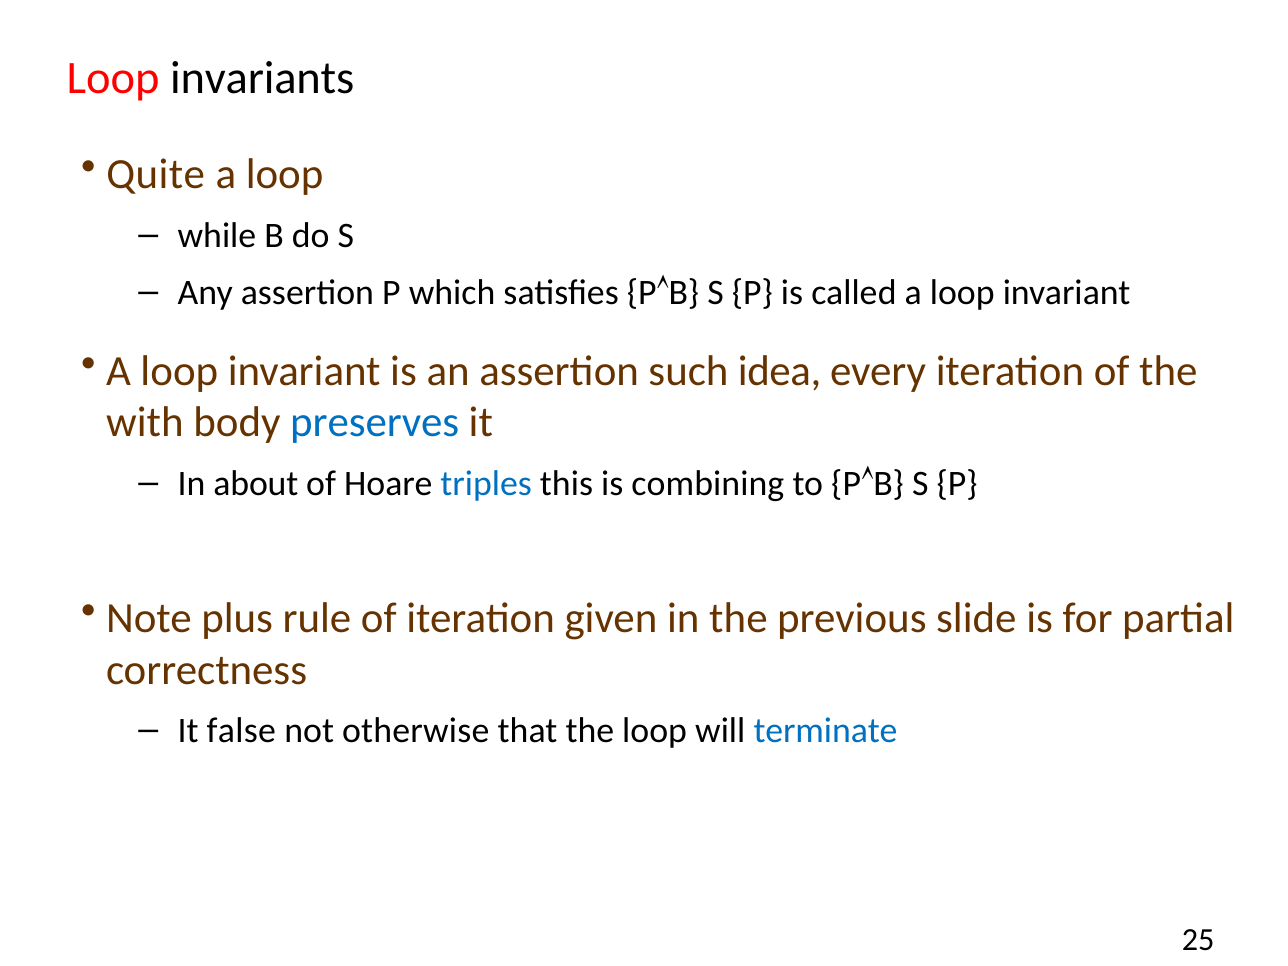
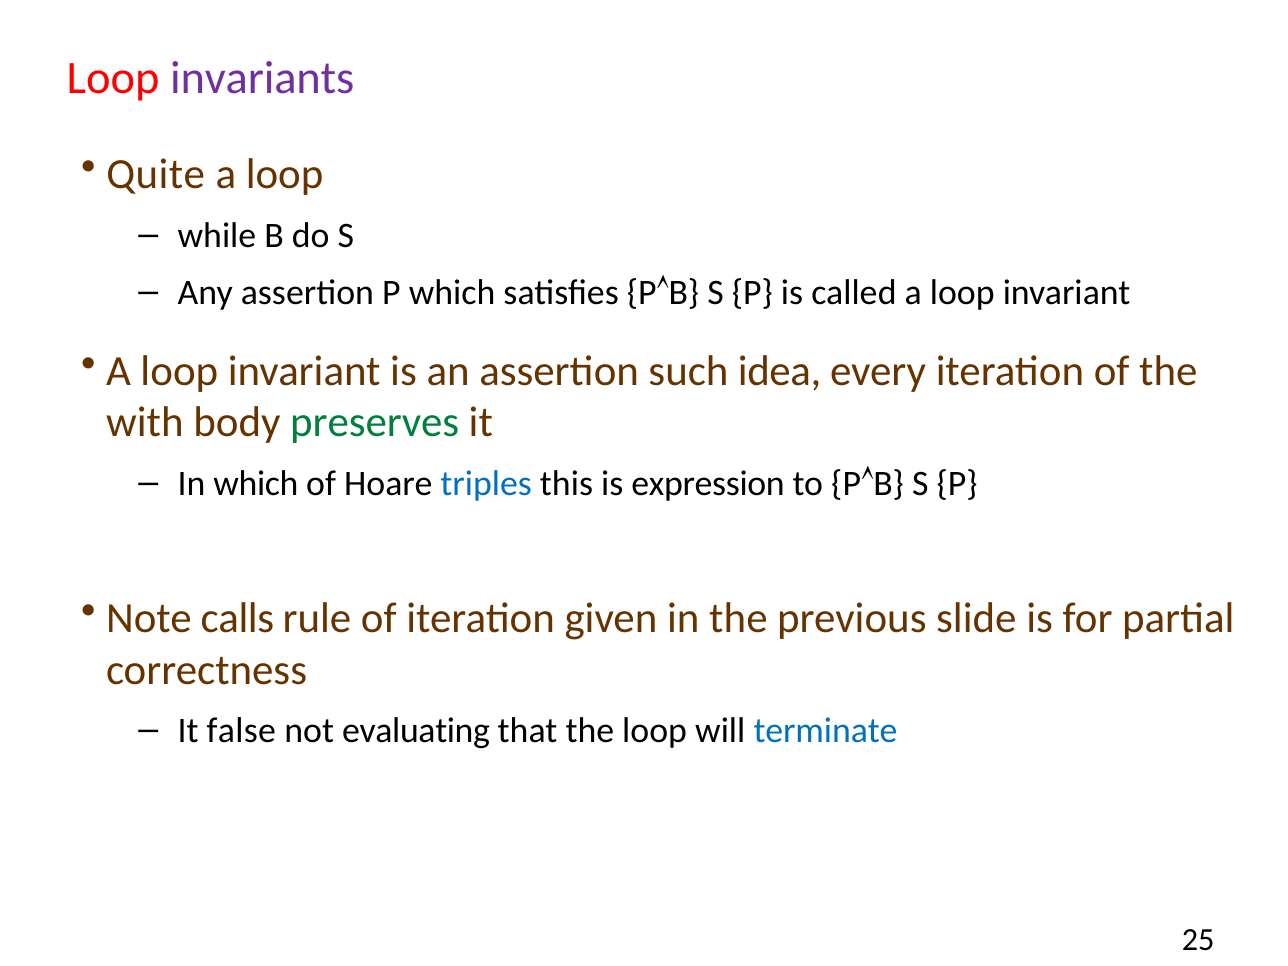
invariants colour: black -> purple (262, 78)
preserves colour: blue -> green (375, 422)
In about: about -> which (256, 483)
combining: combining -> expression (708, 483)
plus: plus -> calls (237, 618)
otherwise: otherwise -> evaluating (416, 731)
